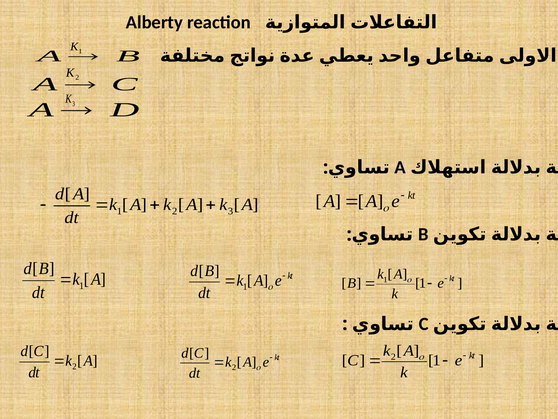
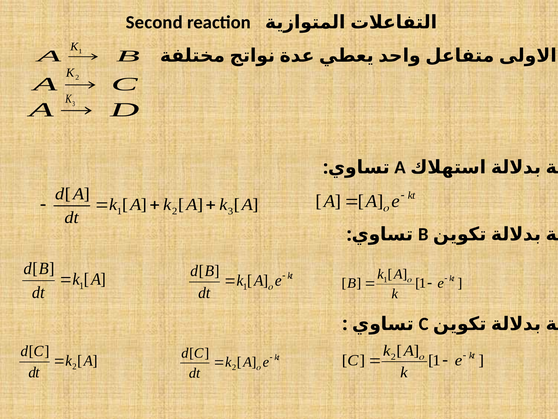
Alberty: Alberty -> Second (154, 22)
